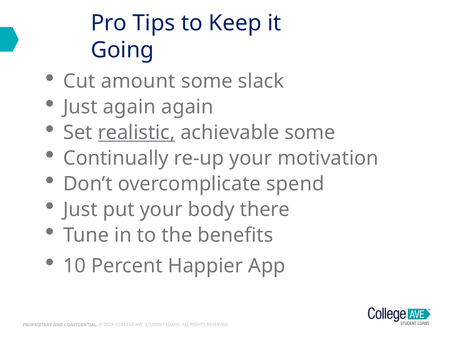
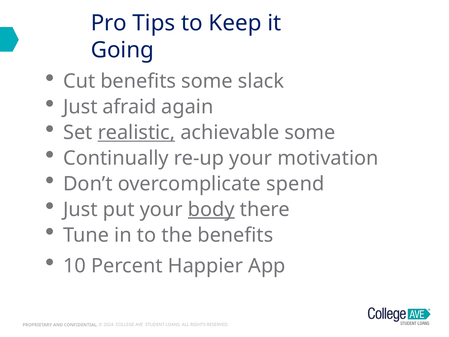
Cut amount: amount -> benefits (138, 81)
Just again: again -> afraid (130, 107)
body underline: none -> present (211, 209)
